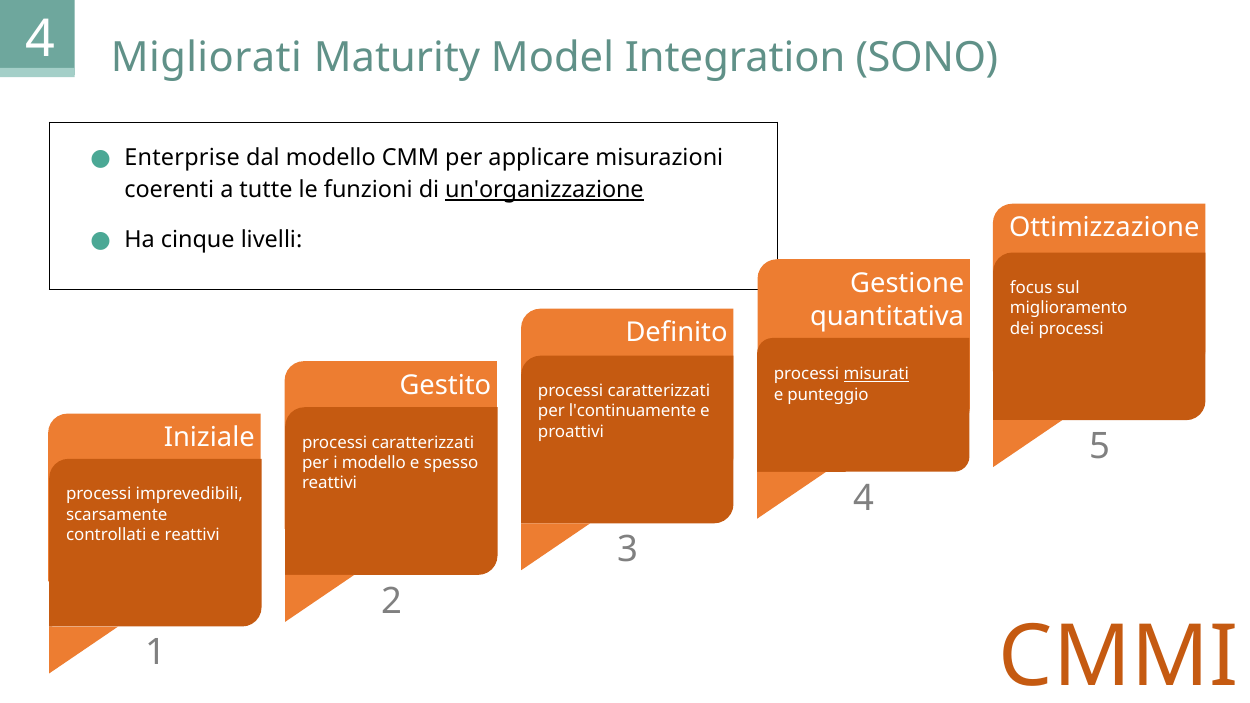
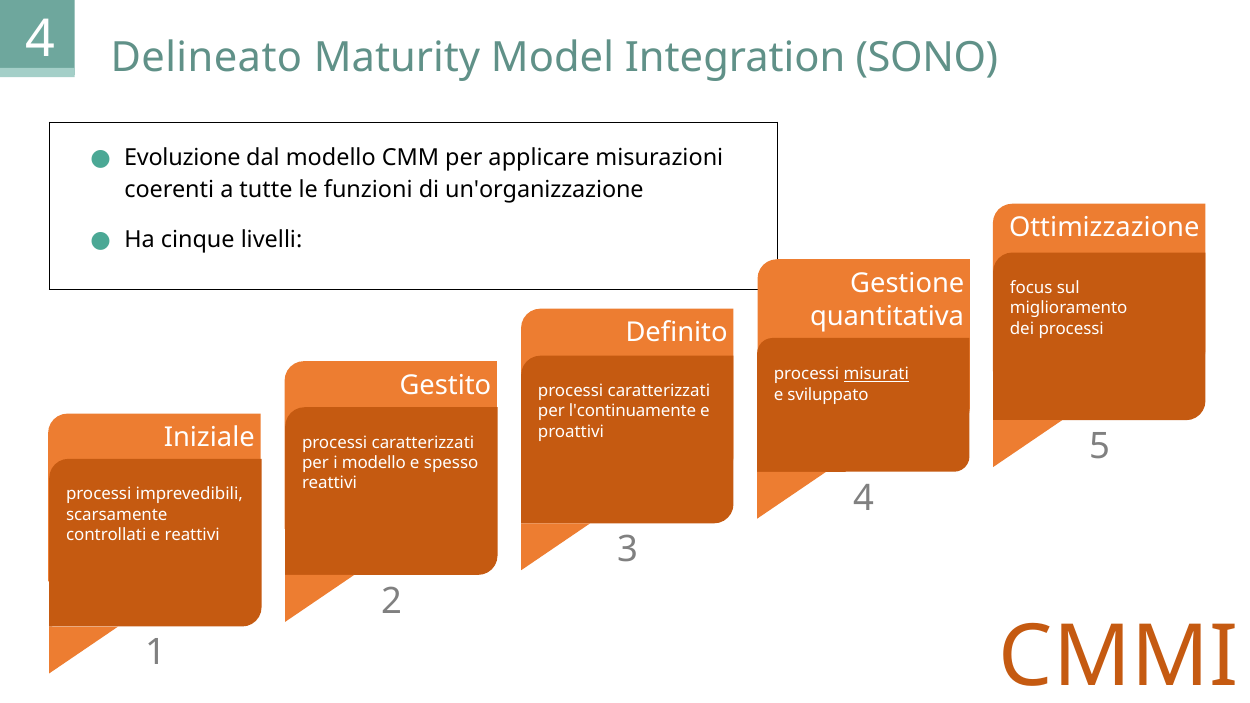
Migliorati: Migliorati -> Delineato (206, 58)
Enterprise: Enterprise -> Evoluzione (182, 158)
un'organizzazione underline: present -> none (544, 190)
punteggio: punteggio -> sviluppato (828, 395)
